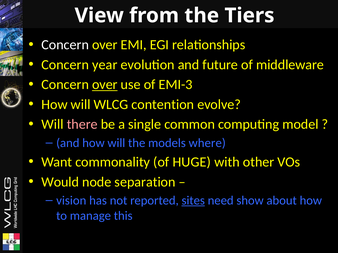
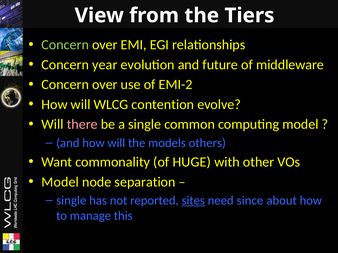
Concern colour: white -> light green (65, 45)
over underline: present -> none (105, 85)
EMI-3: EMI-3 -> EMI-2 (176, 85)
where: where -> others (207, 143)
Would: Would -> Model (60, 182)
vision: vision -> single (71, 201)
show: show -> since (250, 201)
